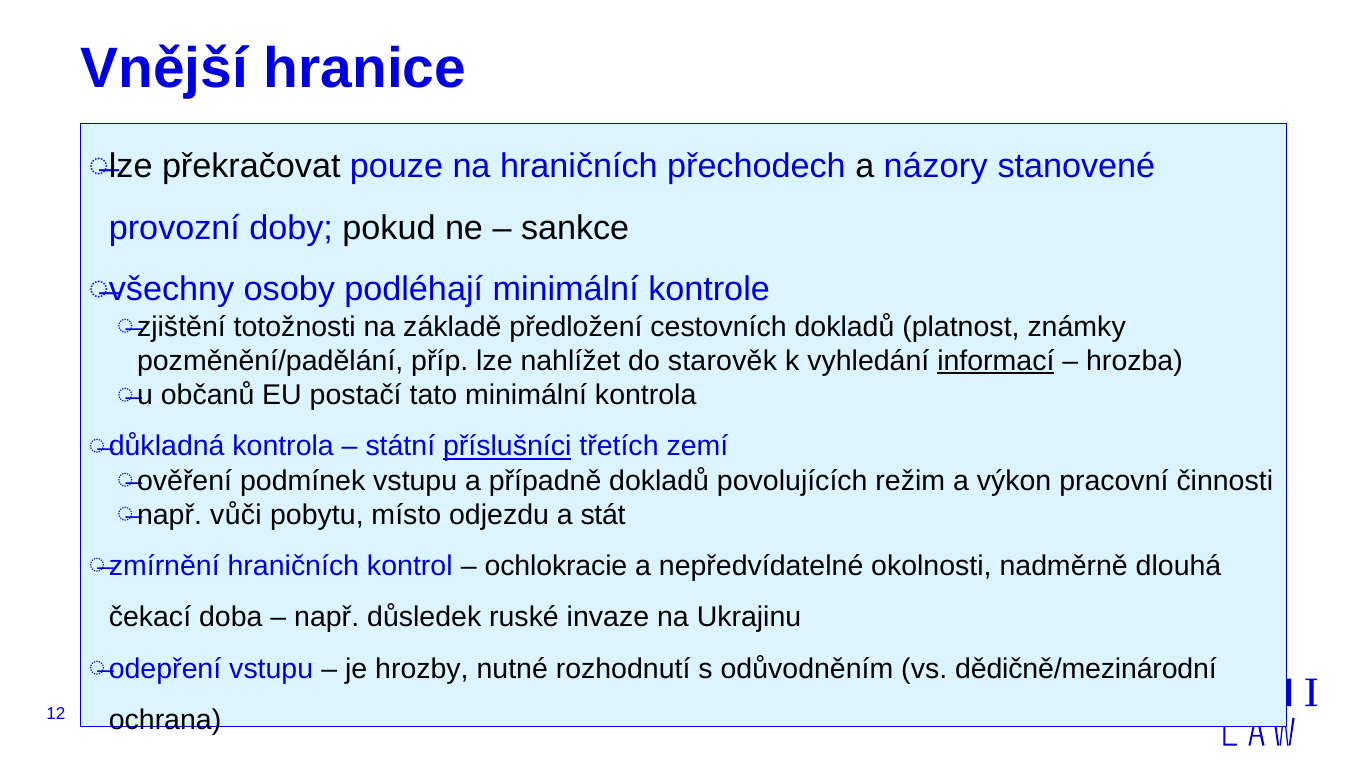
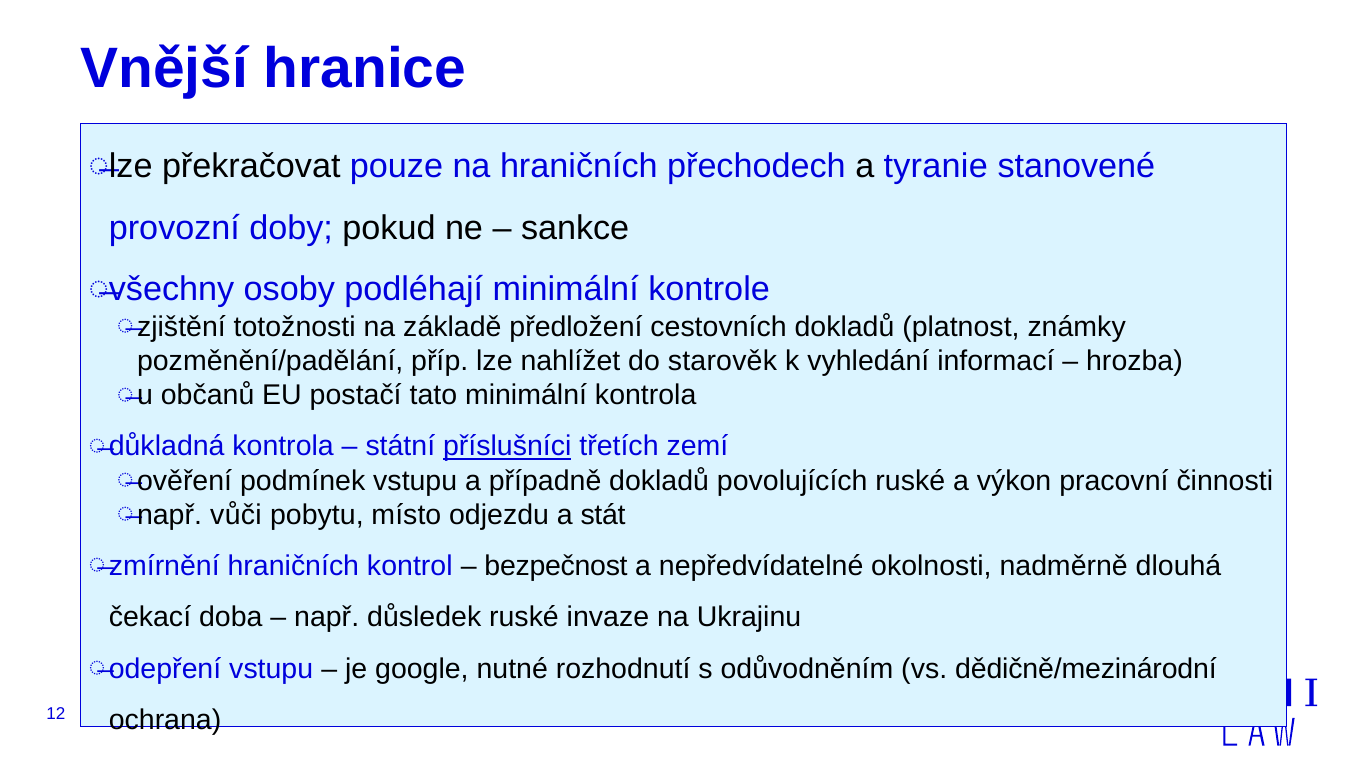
názory: názory -> tyranie (936, 167)
informací underline: present -> none (996, 361)
povolujících režim: režim -> ruské (910, 481)
ochlokracie: ochlokracie -> bezpečnost (556, 566)
hrozby: hrozby -> google (422, 669)
